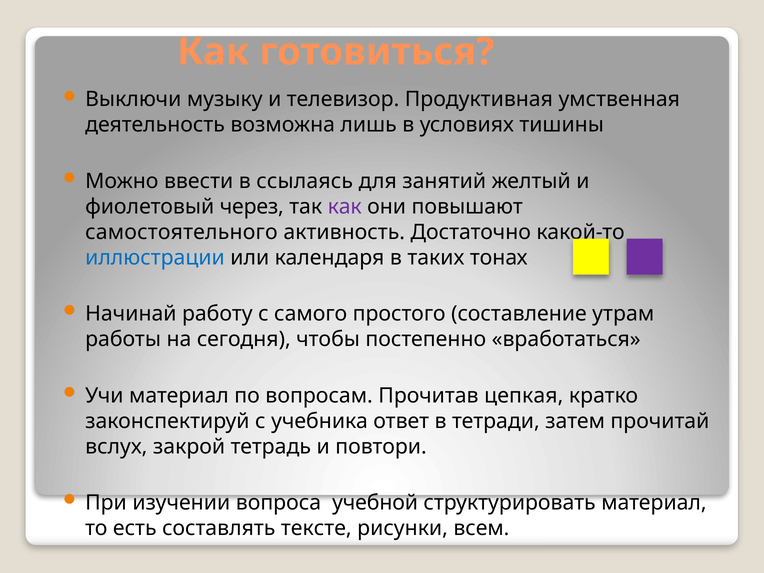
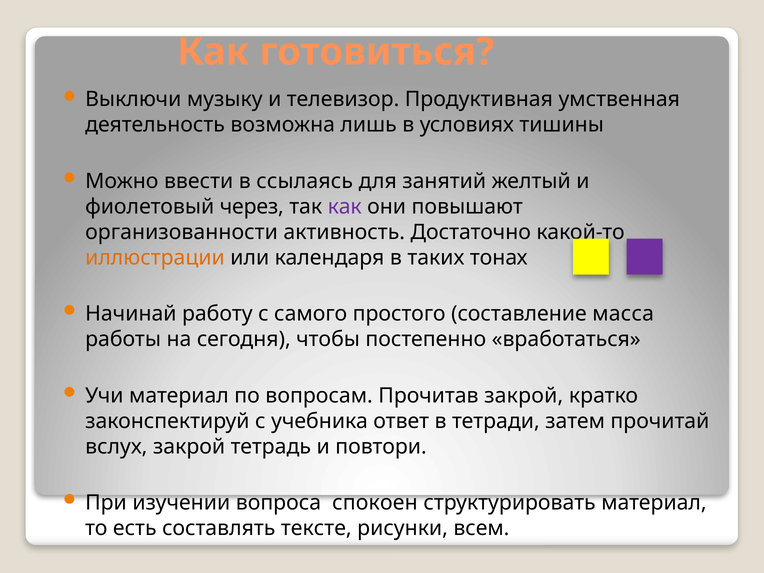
самостоятельного: самостоятельного -> организованности (182, 232)
иллюстрации colour: blue -> orange (155, 258)
утрам: утрам -> масса (623, 314)
Прочитав цепкая: цепкая -> закрой (524, 396)
учебной: учебной -> спокоен (375, 503)
